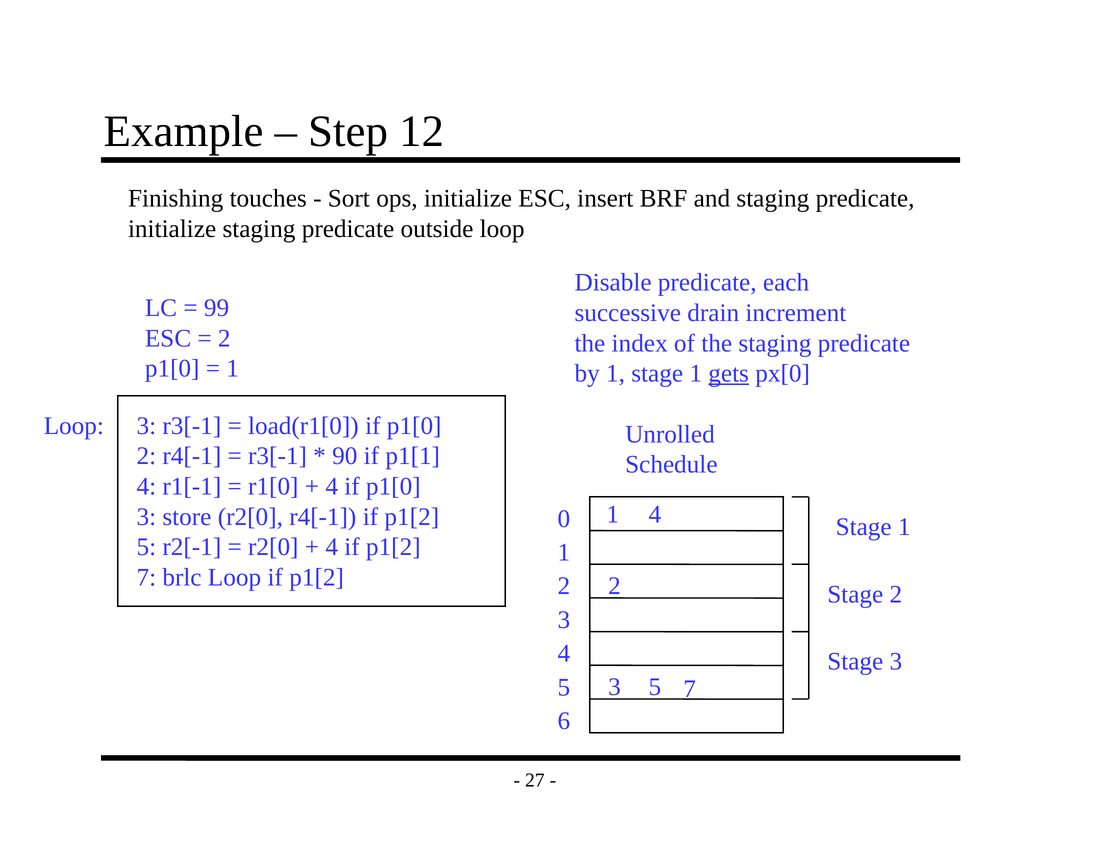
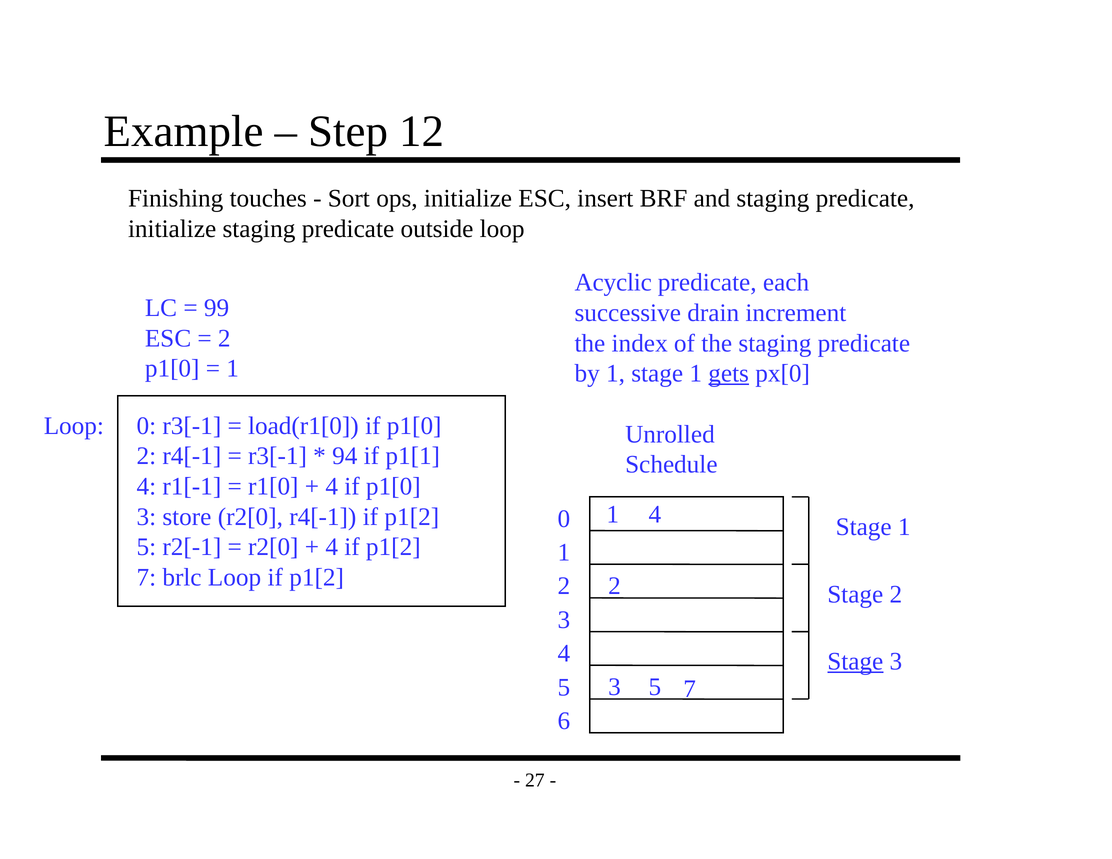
Disable: Disable -> Acyclic (613, 283)
3: 3 -> 0 (146, 426)
90: 90 -> 94 (345, 456)
Stage underline: none -> present (855, 662)
